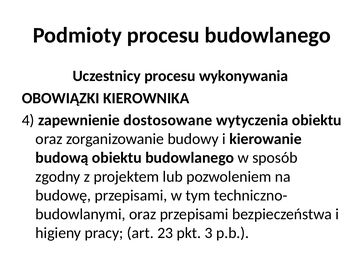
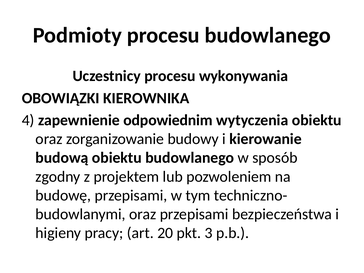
dostosowane: dostosowane -> odpowiednim (168, 120)
23: 23 -> 20 (165, 233)
